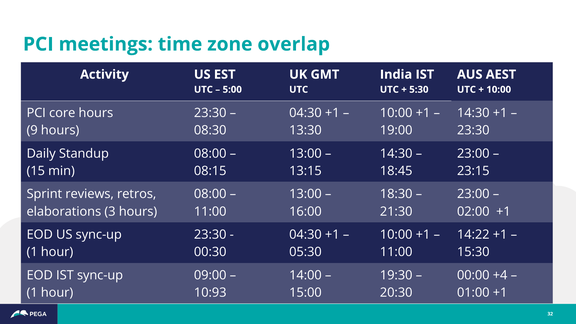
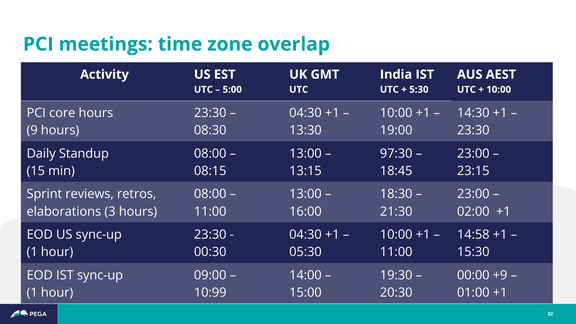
14:30: 14:30 -> 97:30 (396, 154)
14:22: 14:22 -> 14:58 (473, 235)
+4: +4 -> +9 (500, 275)
10:93: 10:93 -> 10:99 (210, 293)
